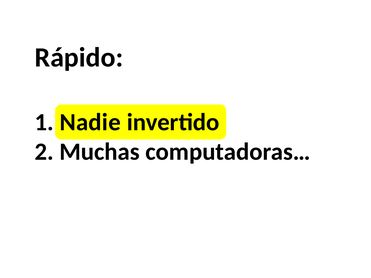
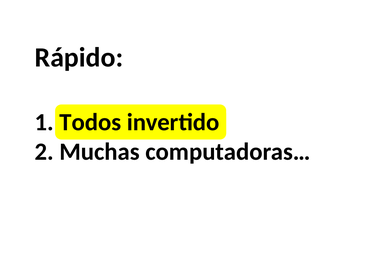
Nadie: Nadie -> Todos (90, 122)
